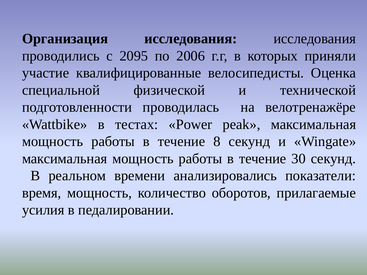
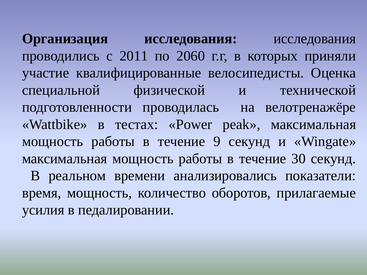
2095: 2095 -> 2011 (134, 56)
2006: 2006 -> 2060 (191, 56)
8: 8 -> 9 (217, 142)
